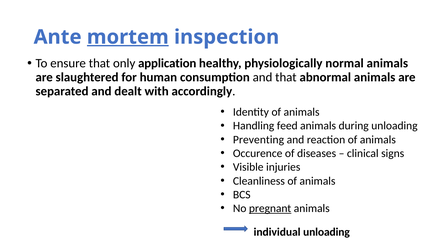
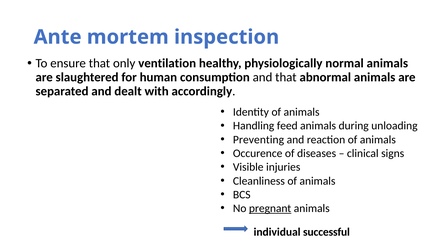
mortem underline: present -> none (128, 37)
application: application -> ventilation (167, 63)
individual unloading: unloading -> successful (326, 232)
